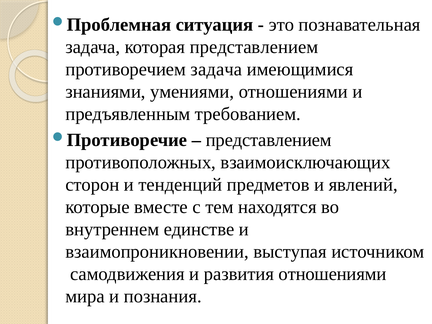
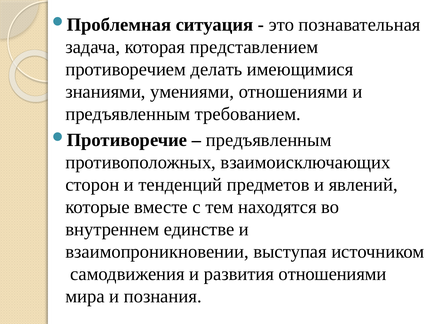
противоречием задача: задача -> делать (216, 69)
представлением: представлением -> предъявленным (269, 140)
